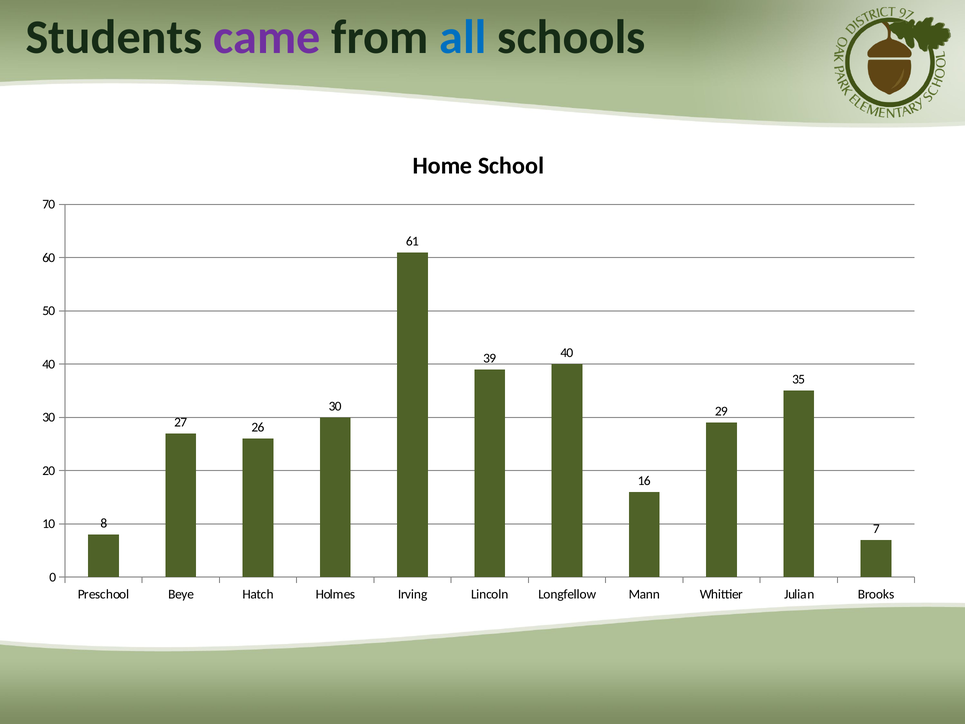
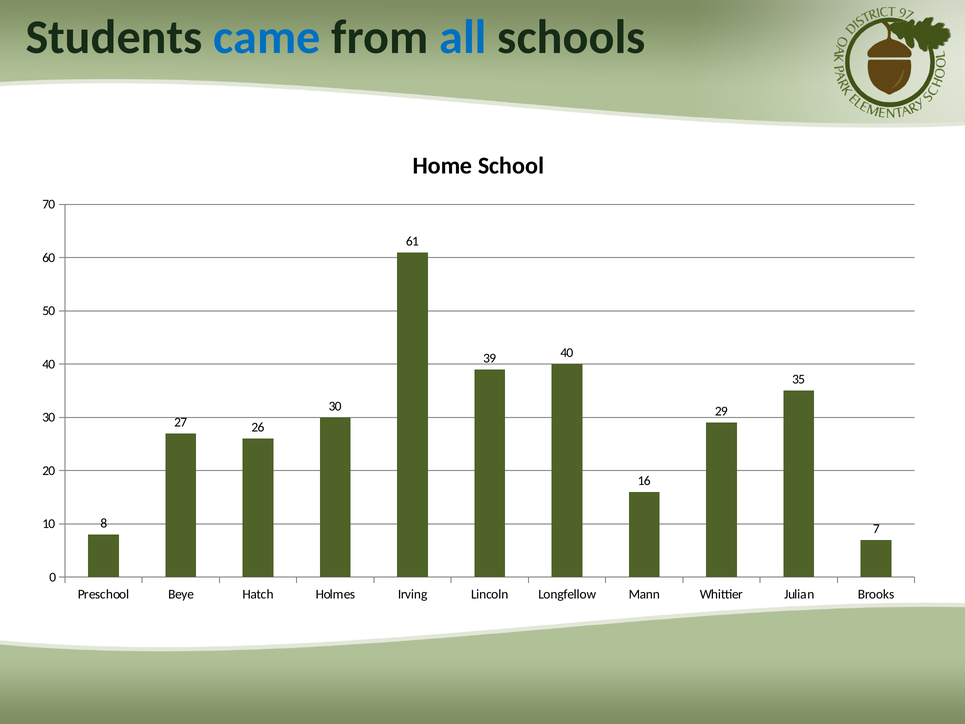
came colour: purple -> blue (267, 37)
